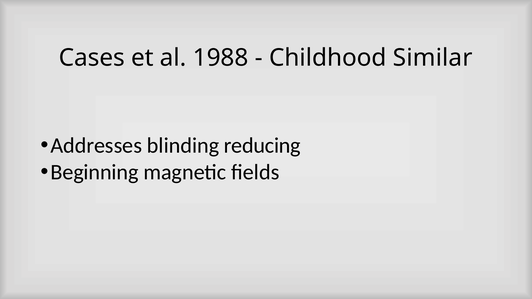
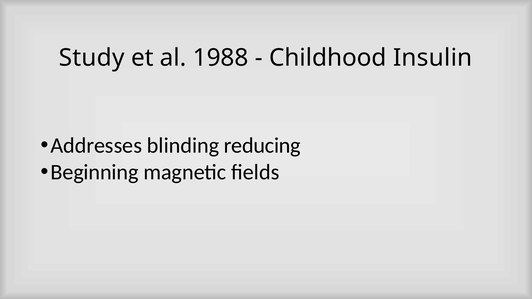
Cases: Cases -> Study (92, 58)
Similar: Similar -> Insulin (433, 58)
